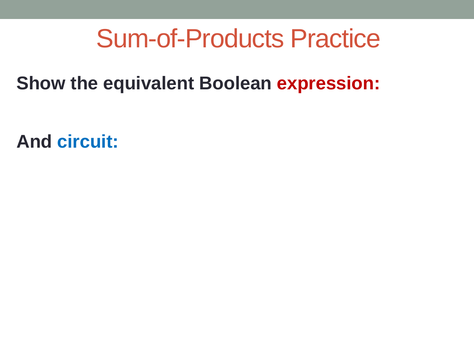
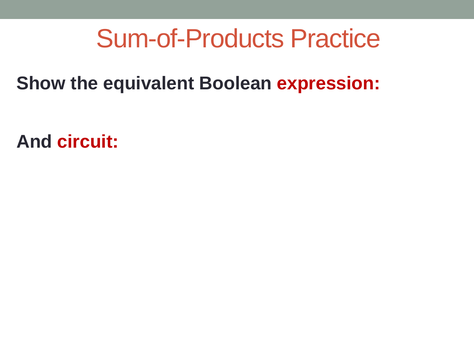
circuit colour: blue -> red (88, 142)
